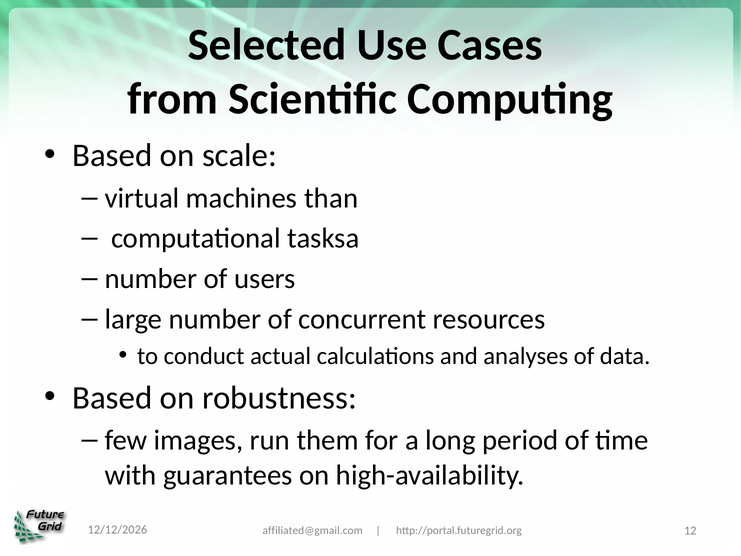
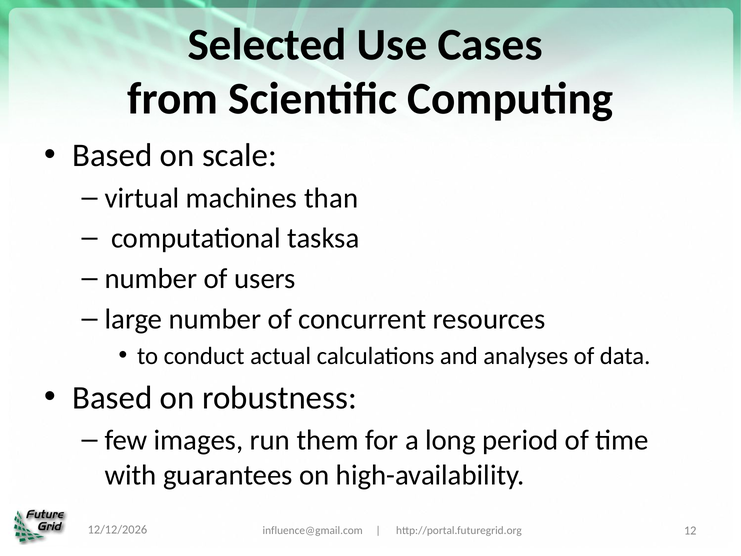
affiliated@gmail.com: affiliated@gmail.com -> influence@gmail.com (313, 530)
